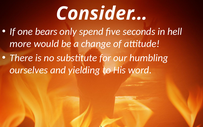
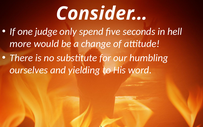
bears: bears -> judge (46, 31)
